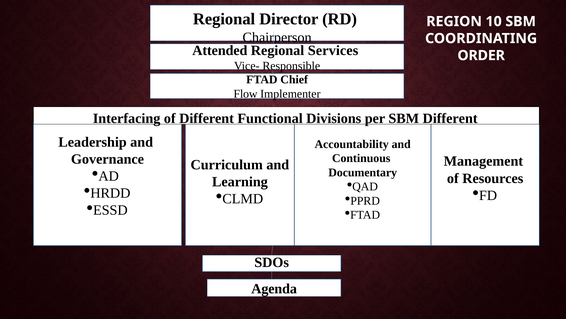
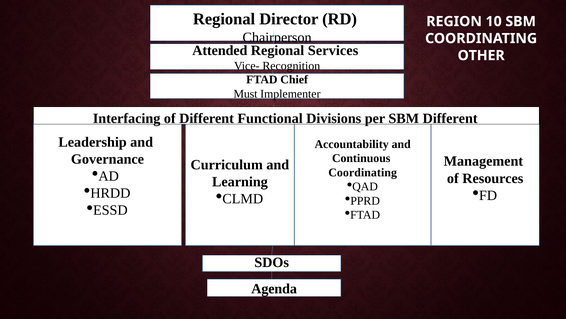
ORDER: ORDER -> OTHER (481, 55)
Responsible: Responsible -> Recognition (291, 66)
Flow: Flow -> Must (246, 94)
Documentary: Documentary -> Coordinating (363, 172)
